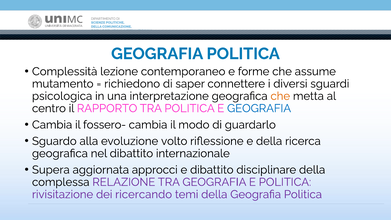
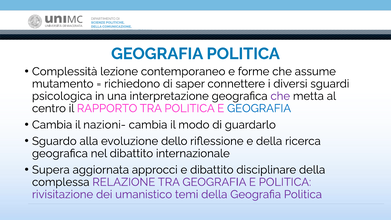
che colour: orange -> purple (280, 96)
fossero-: fossero- -> nazioni- (104, 125)
volto: volto -> dello (174, 141)
ricercando: ricercando -> umanistico (144, 194)
